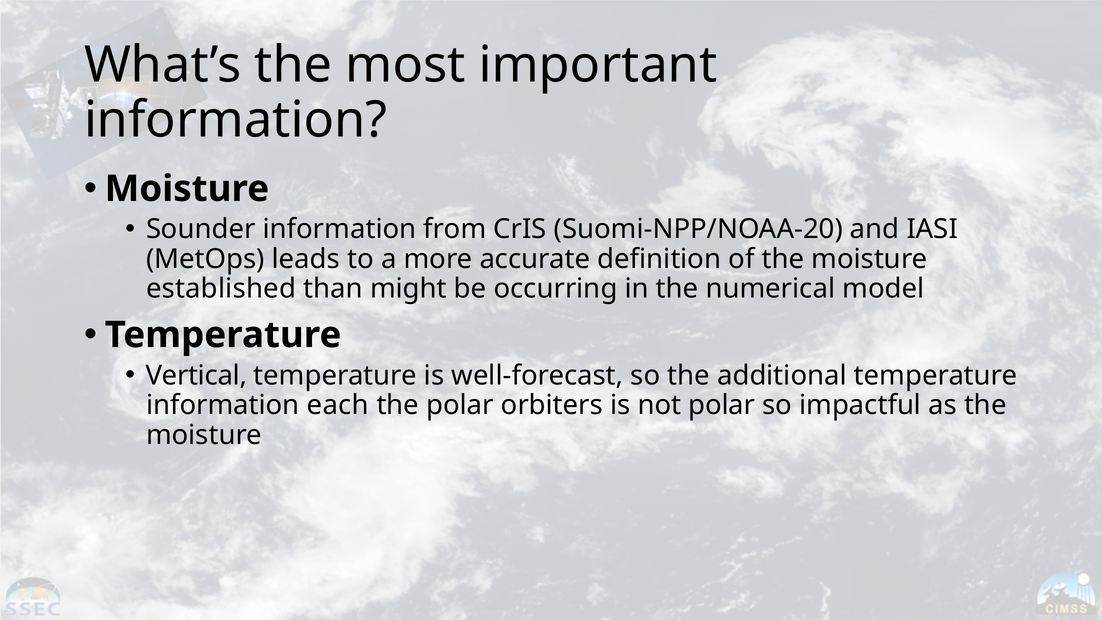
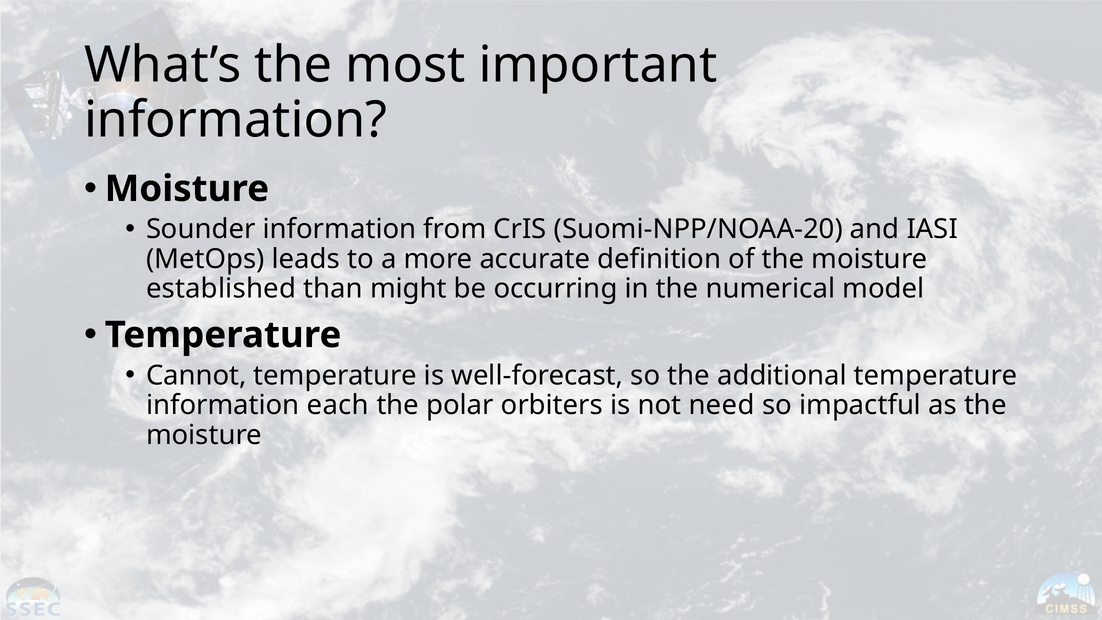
Vertical: Vertical -> Cannot (196, 375)
not polar: polar -> need (722, 405)
